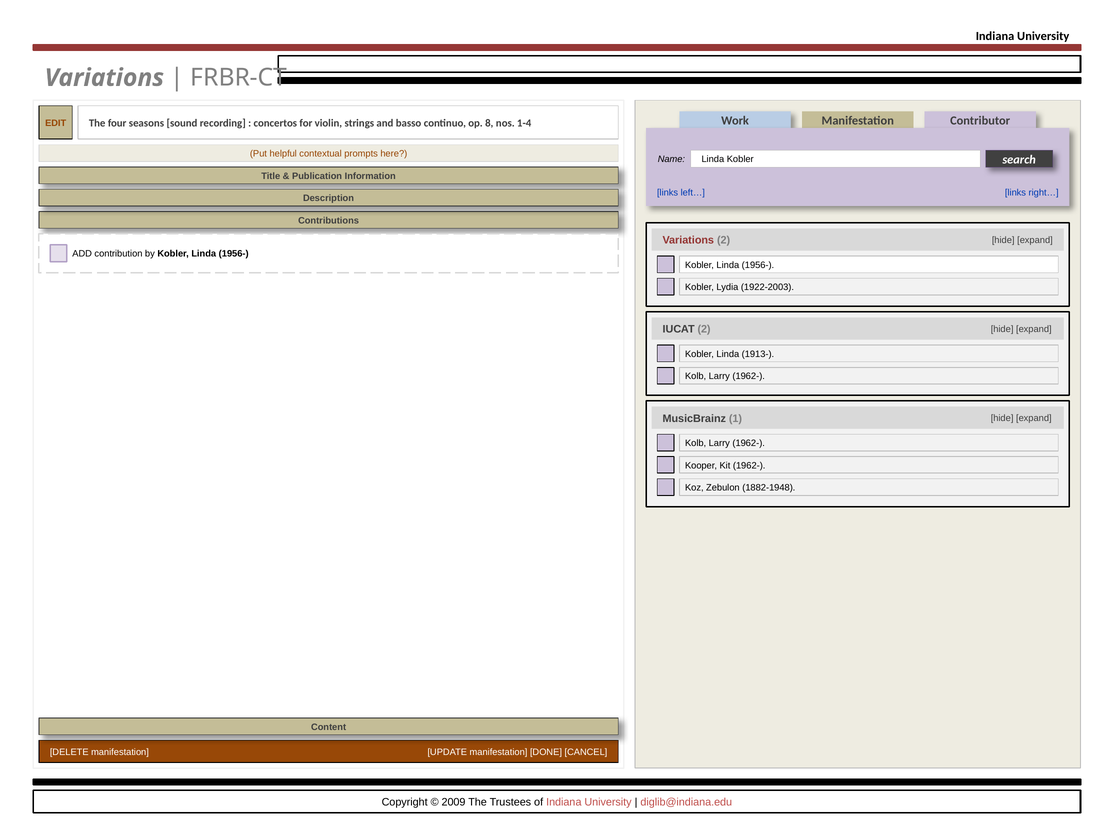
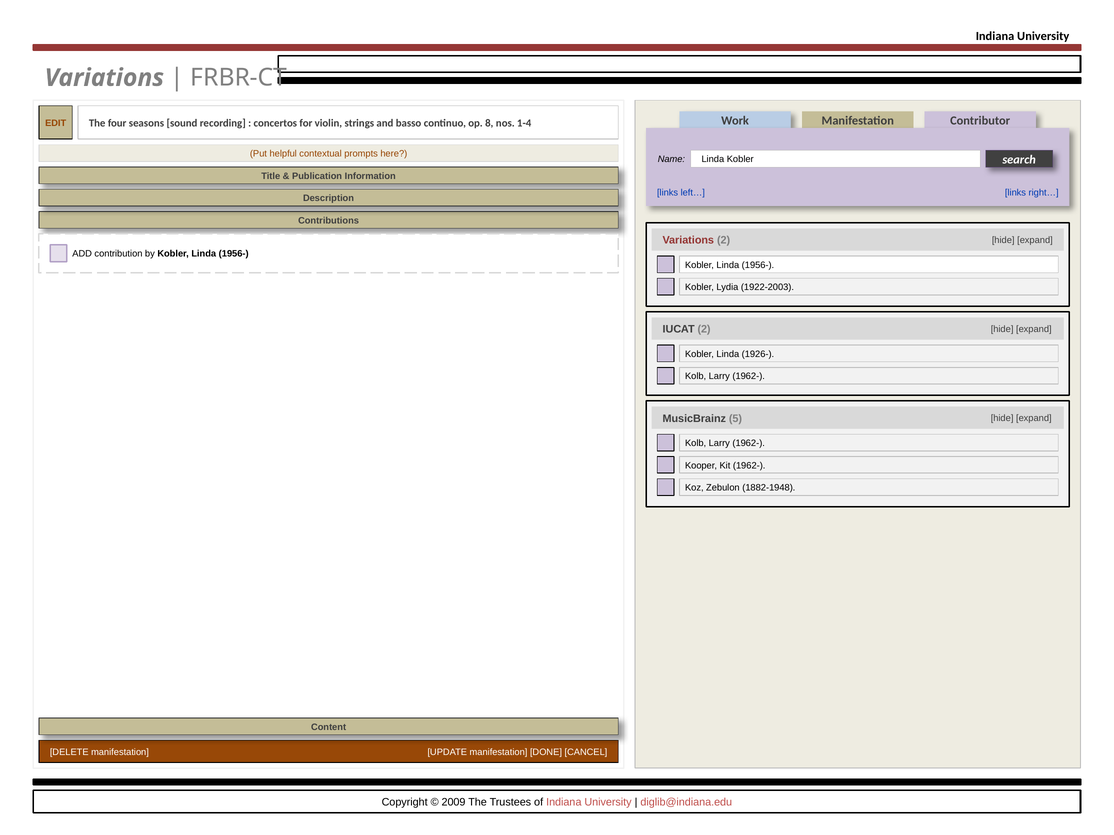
1913-: 1913- -> 1926- (758, 354)
1: 1 -> 5 (735, 419)
